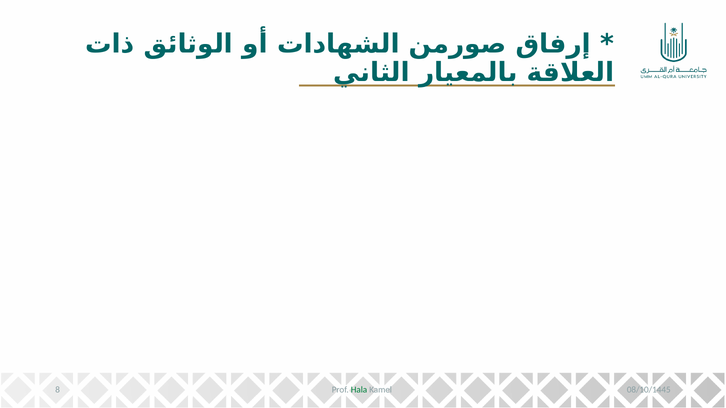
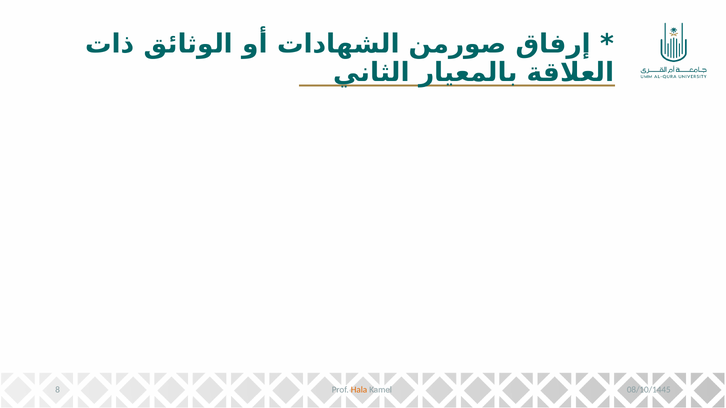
Hala colour: green -> orange (359, 390)
